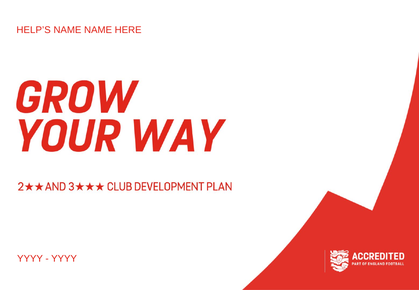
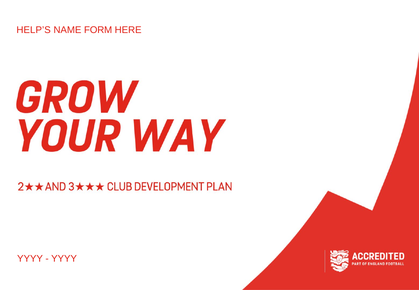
NAME NAME: NAME -> FORM (98, 30)
